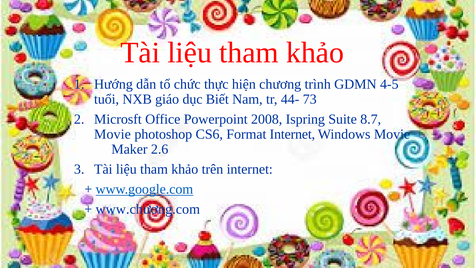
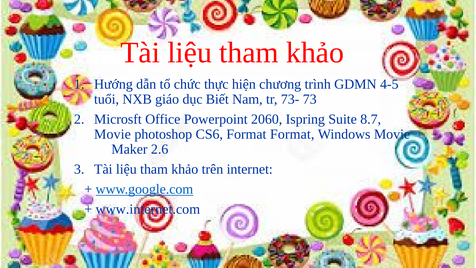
44-: 44- -> 73- (290, 99)
2008: 2008 -> 2060 (267, 119)
Format Internet: Internet -> Format (292, 134)
www.chương.com: www.chương.com -> www.internet.com (148, 209)
